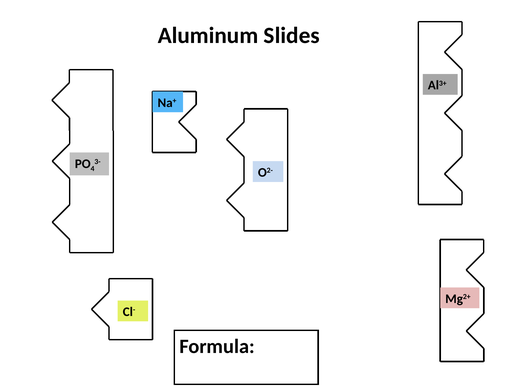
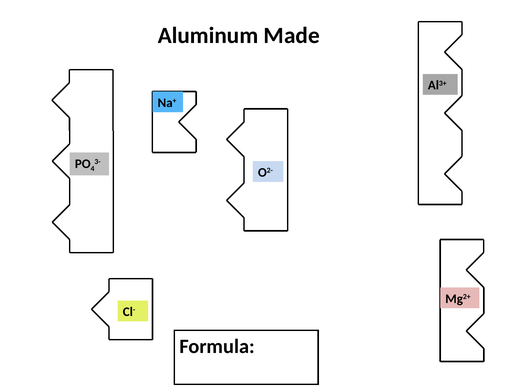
Slides: Slides -> Made (292, 36)
